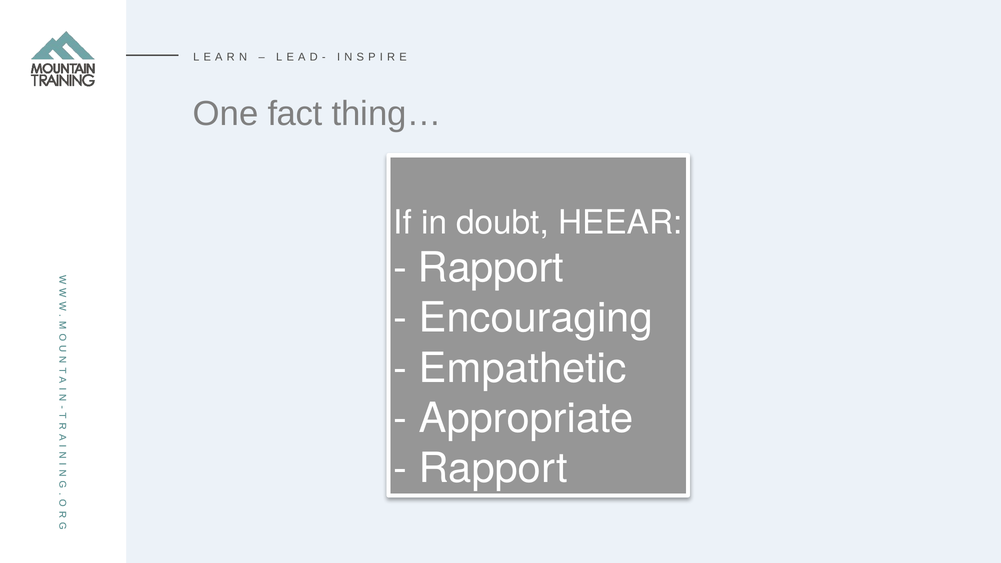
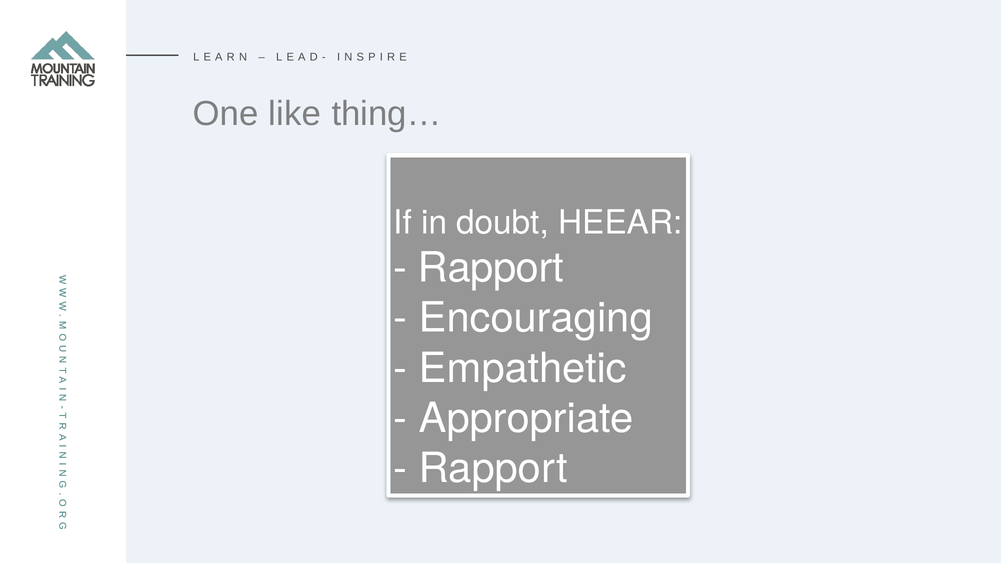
fact: fact -> like (295, 114)
